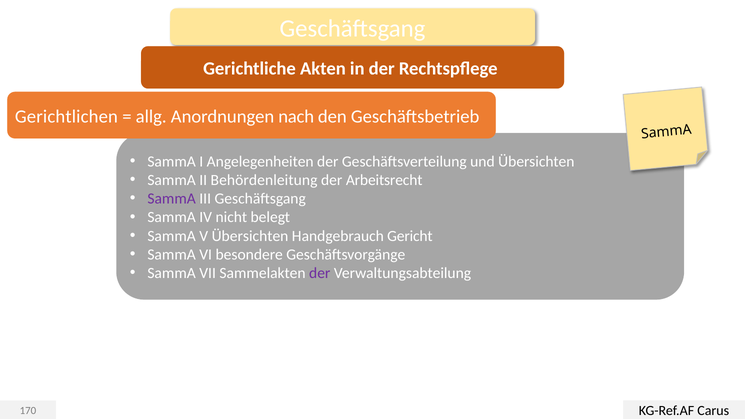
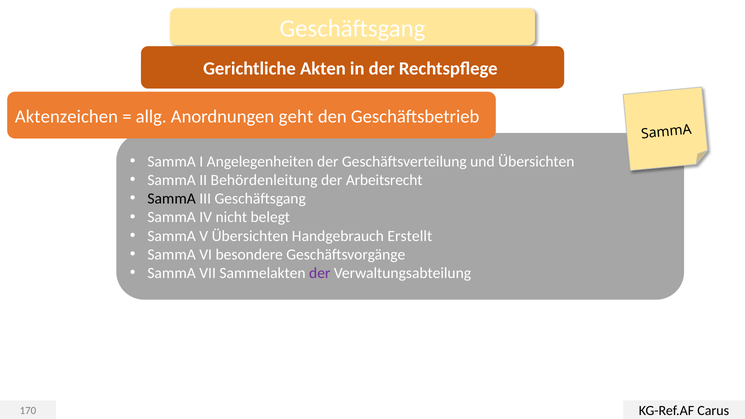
Gerichtlichen: Gerichtlichen -> Aktenzeichen (66, 116)
nach: nach -> geht (296, 116)
SammA colour: purple -> black (172, 199)
Gericht: Gericht -> Erstellt (410, 236)
